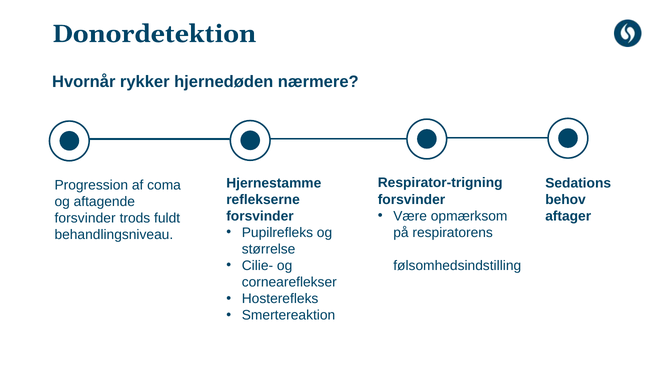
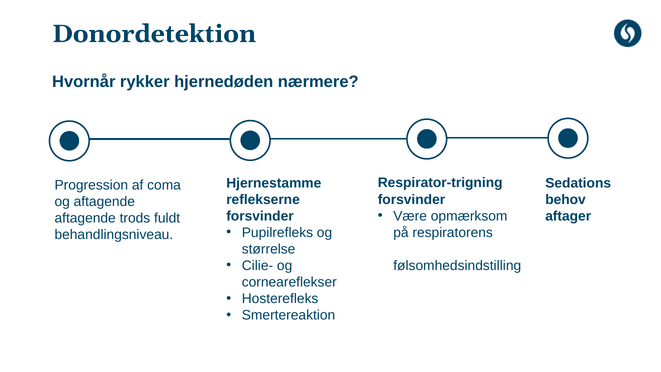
forsvinder: forsvinder -> aftagende (85, 218)
